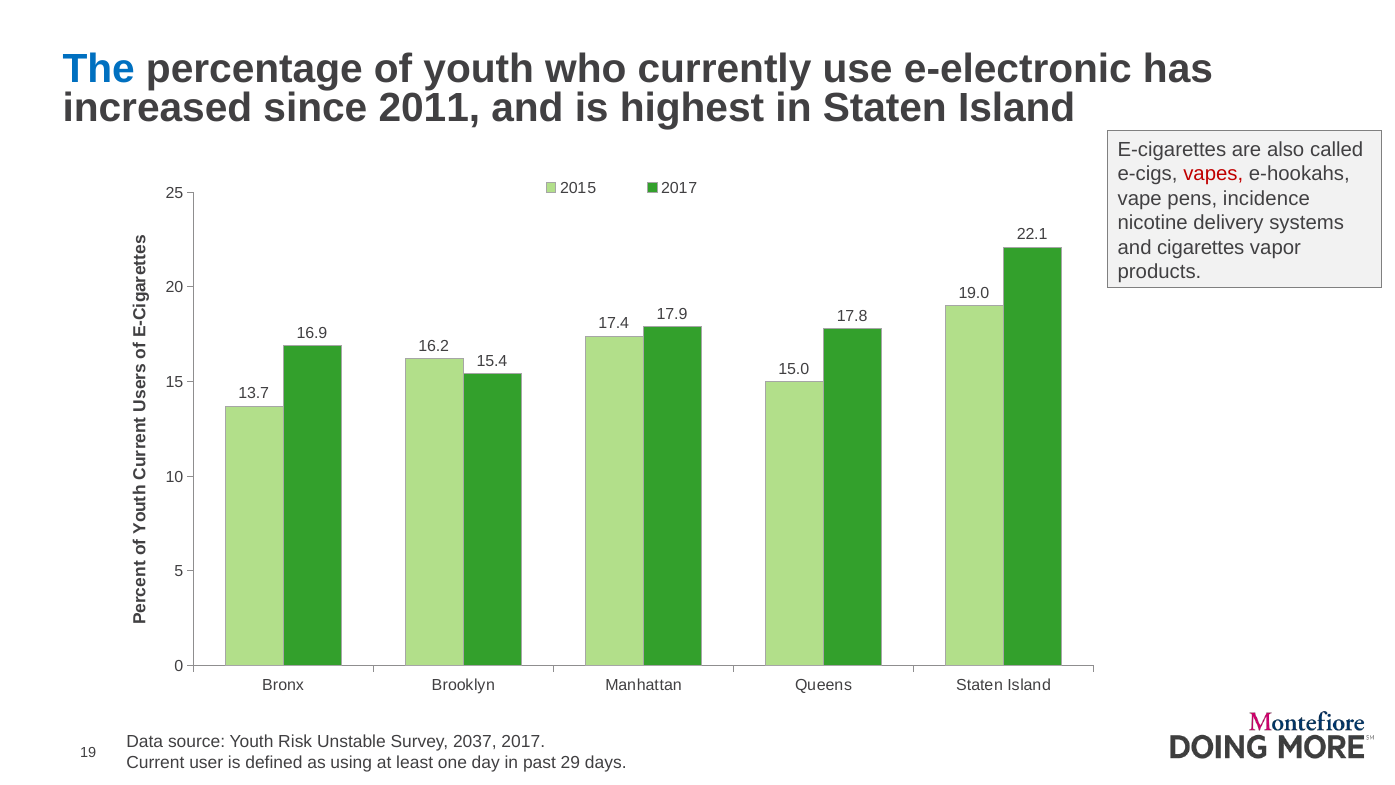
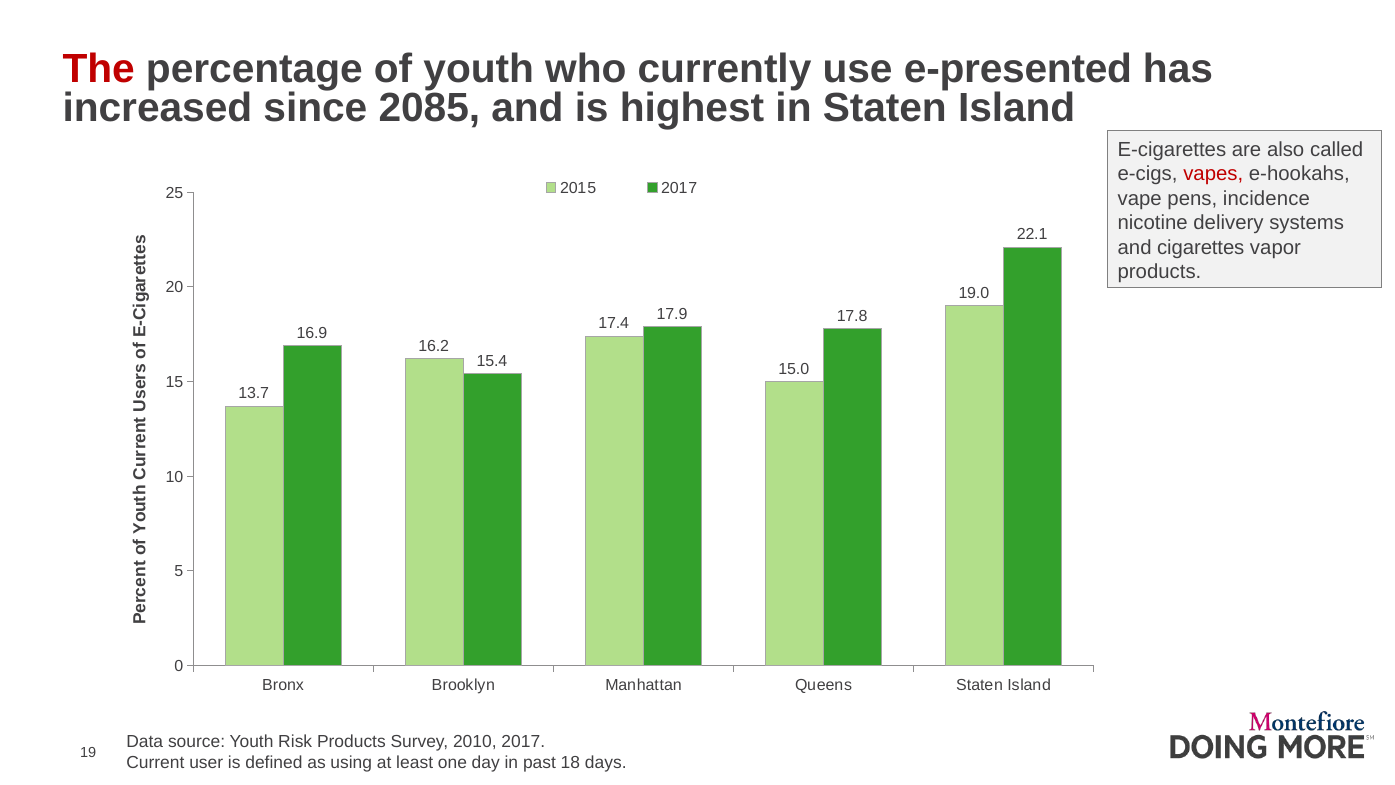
The colour: blue -> red (99, 69)
e-electronic: e-electronic -> e-presented (1018, 69)
2011: 2011 -> 2085 (429, 108)
Risk Unstable: Unstable -> Products (351, 742)
2037: 2037 -> 2010 (475, 742)
29: 29 -> 18 (570, 763)
